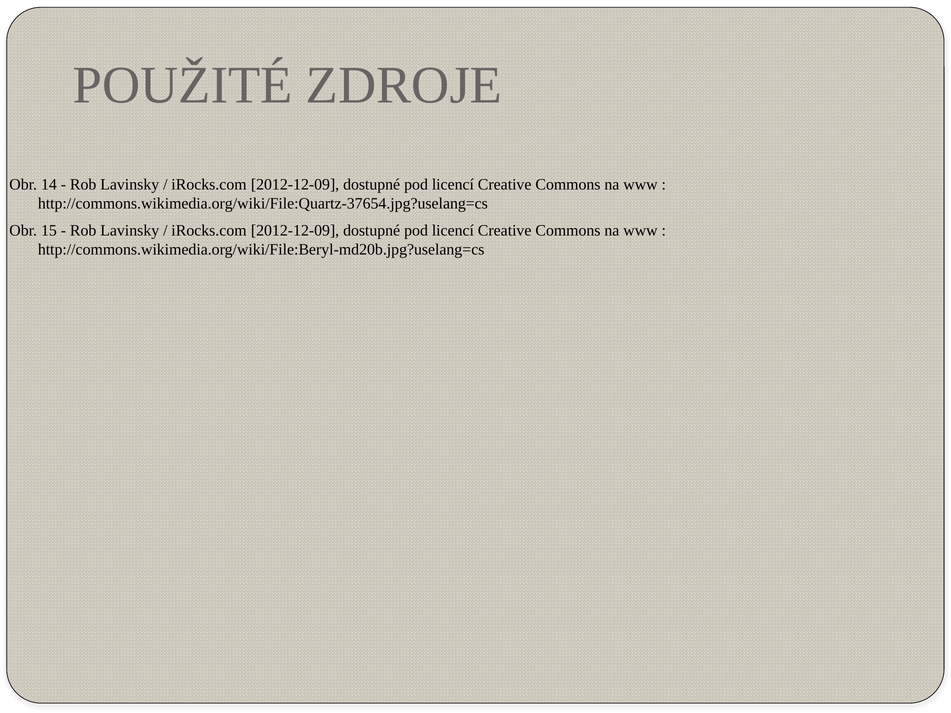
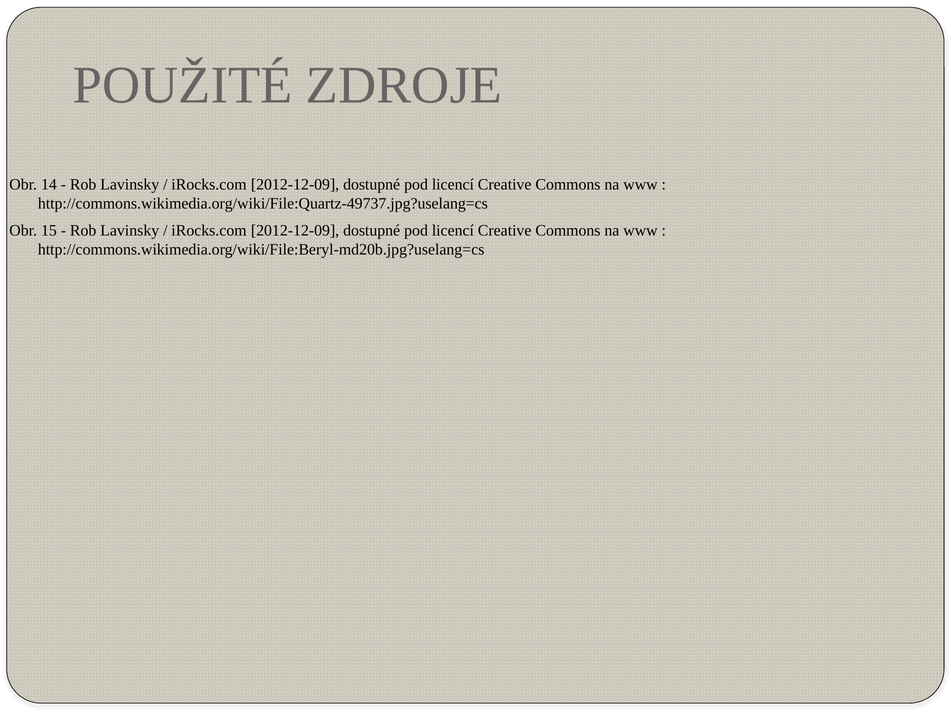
http://commons.wikimedia.org/wiki/File:Quartz-37654.jpg?uselang=cs: http://commons.wikimedia.org/wiki/File:Quartz-37654.jpg?uselang=cs -> http://commons.wikimedia.org/wiki/File:Quartz-49737.jpg?uselang=cs (263, 204)
